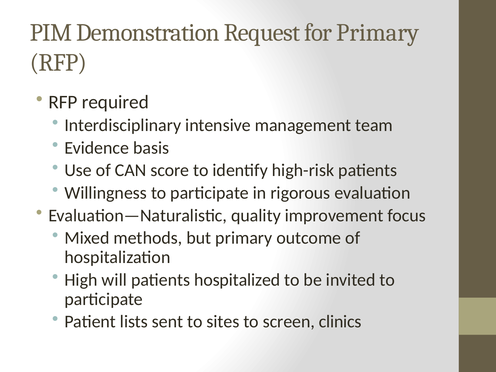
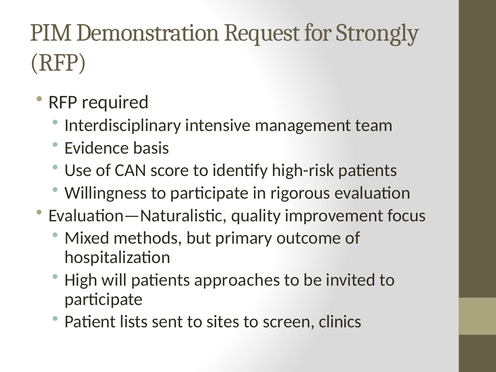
for Primary: Primary -> Strongly (378, 33)
hospitalized: hospitalized -> approaches (237, 280)
